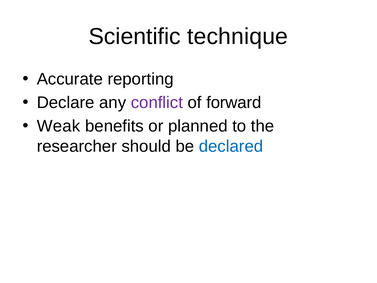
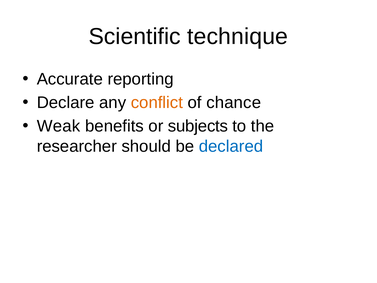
conflict colour: purple -> orange (157, 103)
forward: forward -> chance (234, 103)
planned: planned -> subjects (198, 126)
